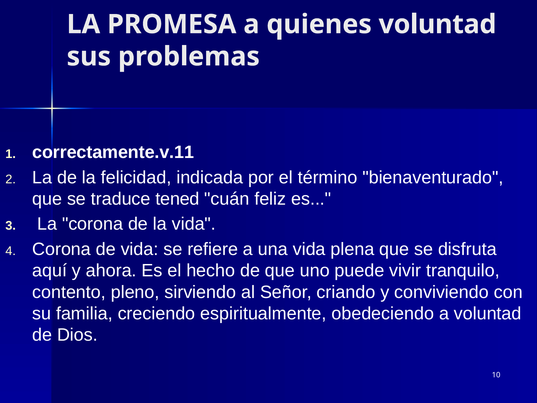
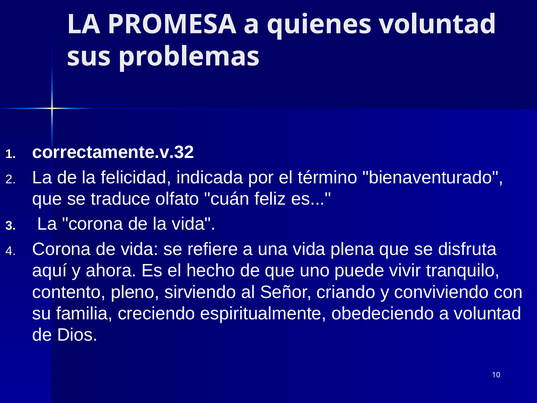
correctamente.v.11: correctamente.v.11 -> correctamente.v.32 (113, 152)
tened: tened -> olfato (177, 199)
